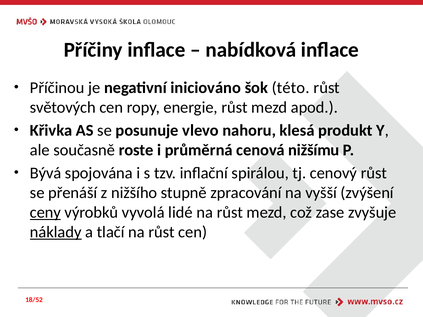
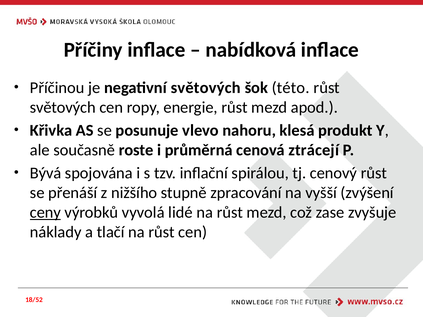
negativní iniciováno: iniciováno -> světových (206, 88)
nižšímu: nižšímu -> ztrácejí (314, 150)
náklady underline: present -> none (56, 232)
